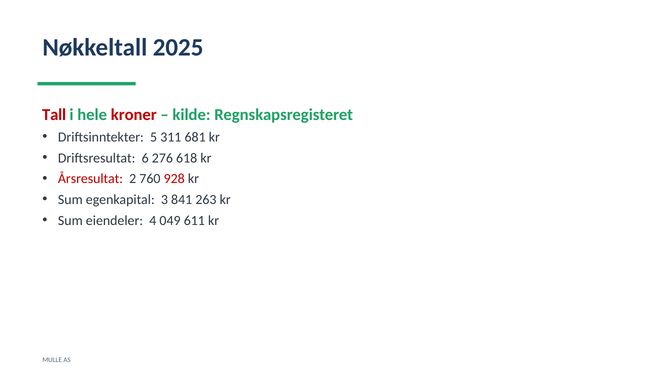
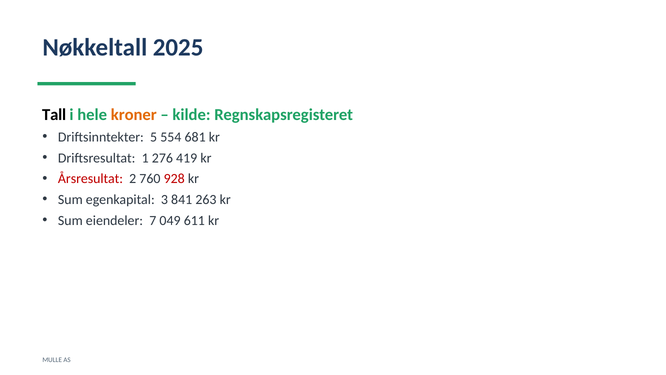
Tall colour: red -> black (54, 115)
kroner colour: red -> orange (134, 115)
311: 311 -> 554 (171, 137)
6: 6 -> 1 (145, 158)
618: 618 -> 419 (187, 158)
4: 4 -> 7 (153, 220)
